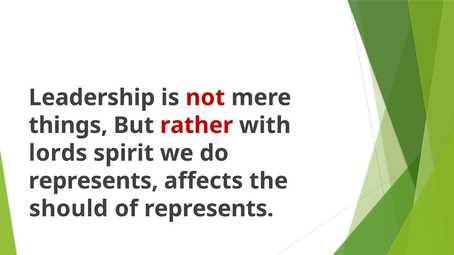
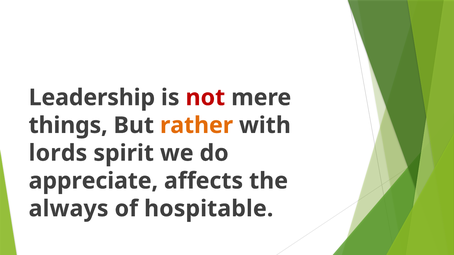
rather colour: red -> orange (197, 126)
represents: represents -> appreciate (93, 181)
should: should -> always (69, 209)
of represents: represents -> hospitable (209, 209)
